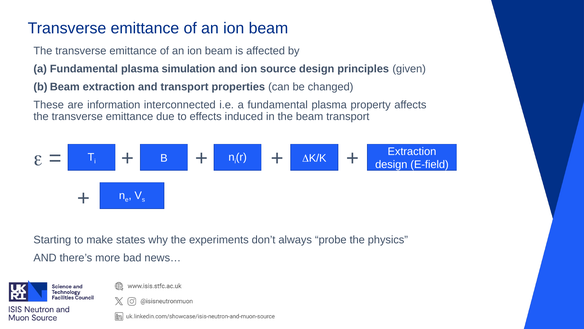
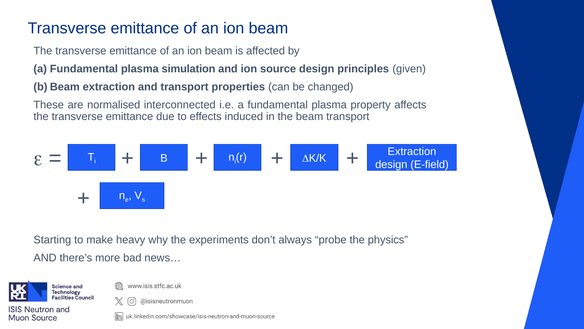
information: information -> normalised (114, 105)
states: states -> heavy (131, 240)
